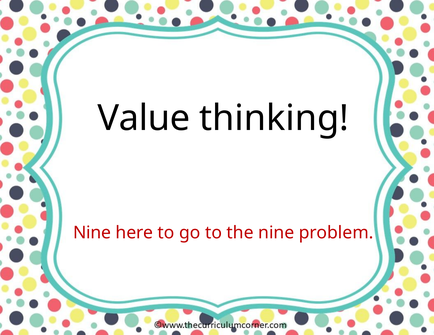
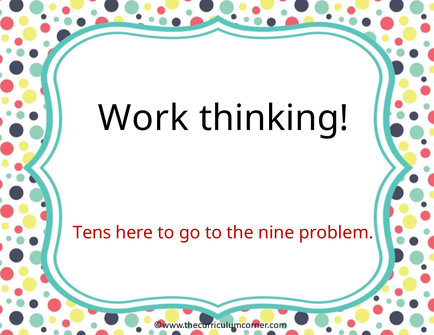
Value: Value -> Work (143, 118)
Nine: Nine -> Tens (92, 233)
